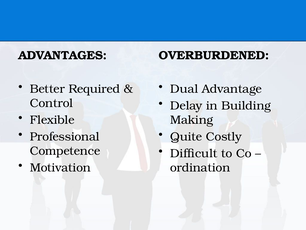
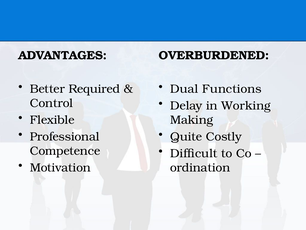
Advantage: Advantage -> Functions (232, 89)
Building: Building -> Working (246, 105)
